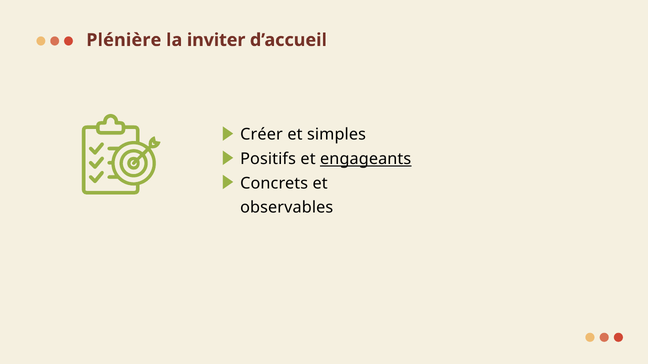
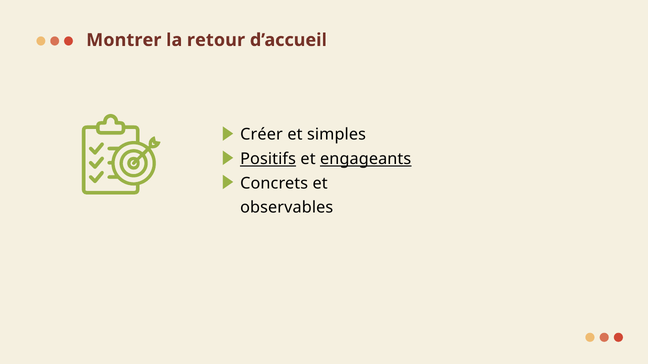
Plénière: Plénière -> Montrer (124, 40)
inviter: inviter -> retour (216, 40)
Positifs underline: none -> present (268, 159)
